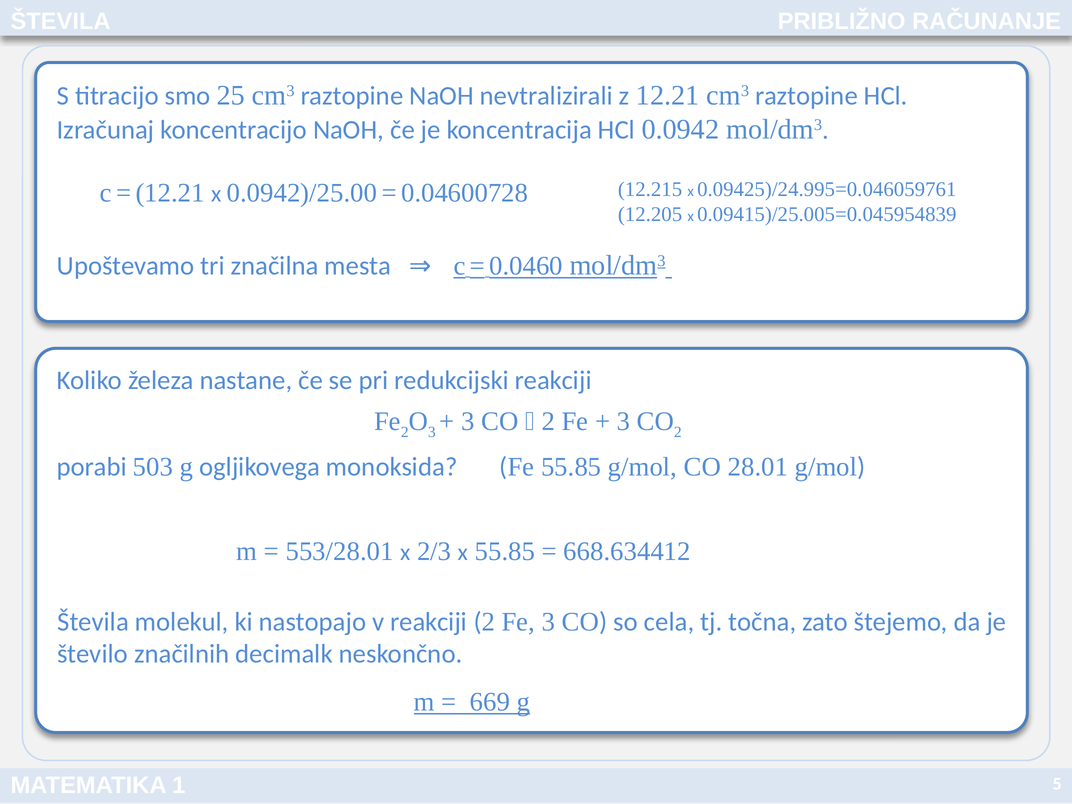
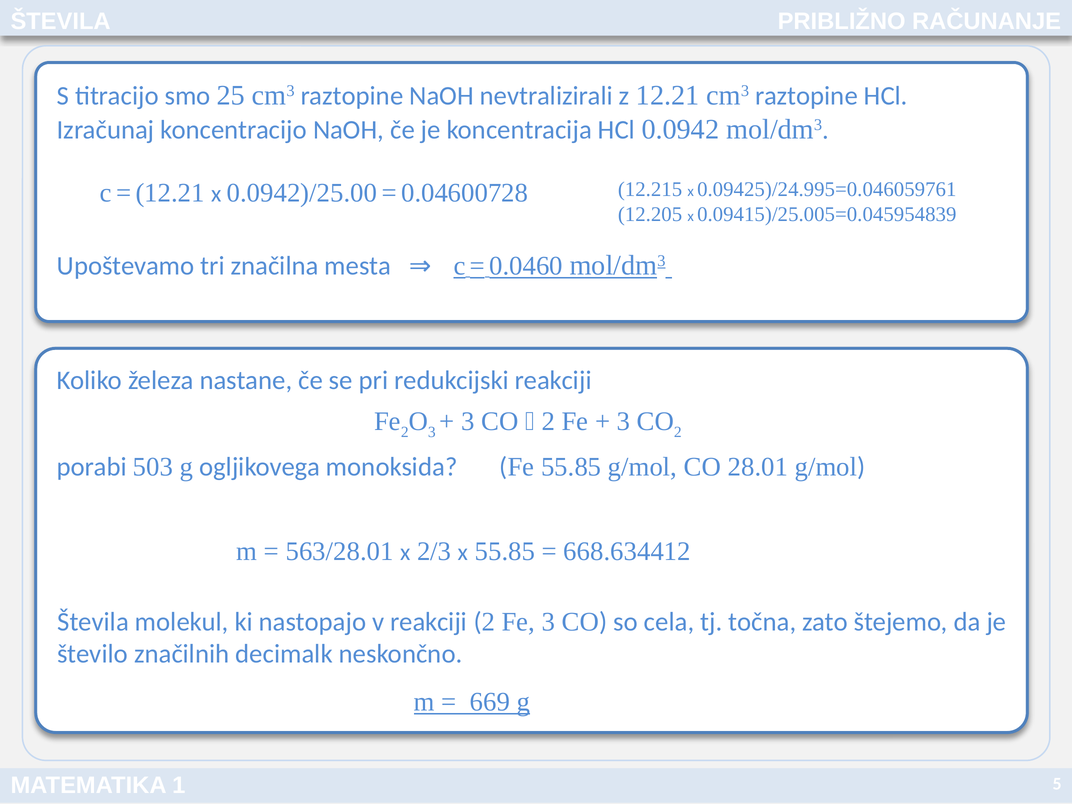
553/28.01: 553/28.01 -> 563/28.01 (340, 552)
